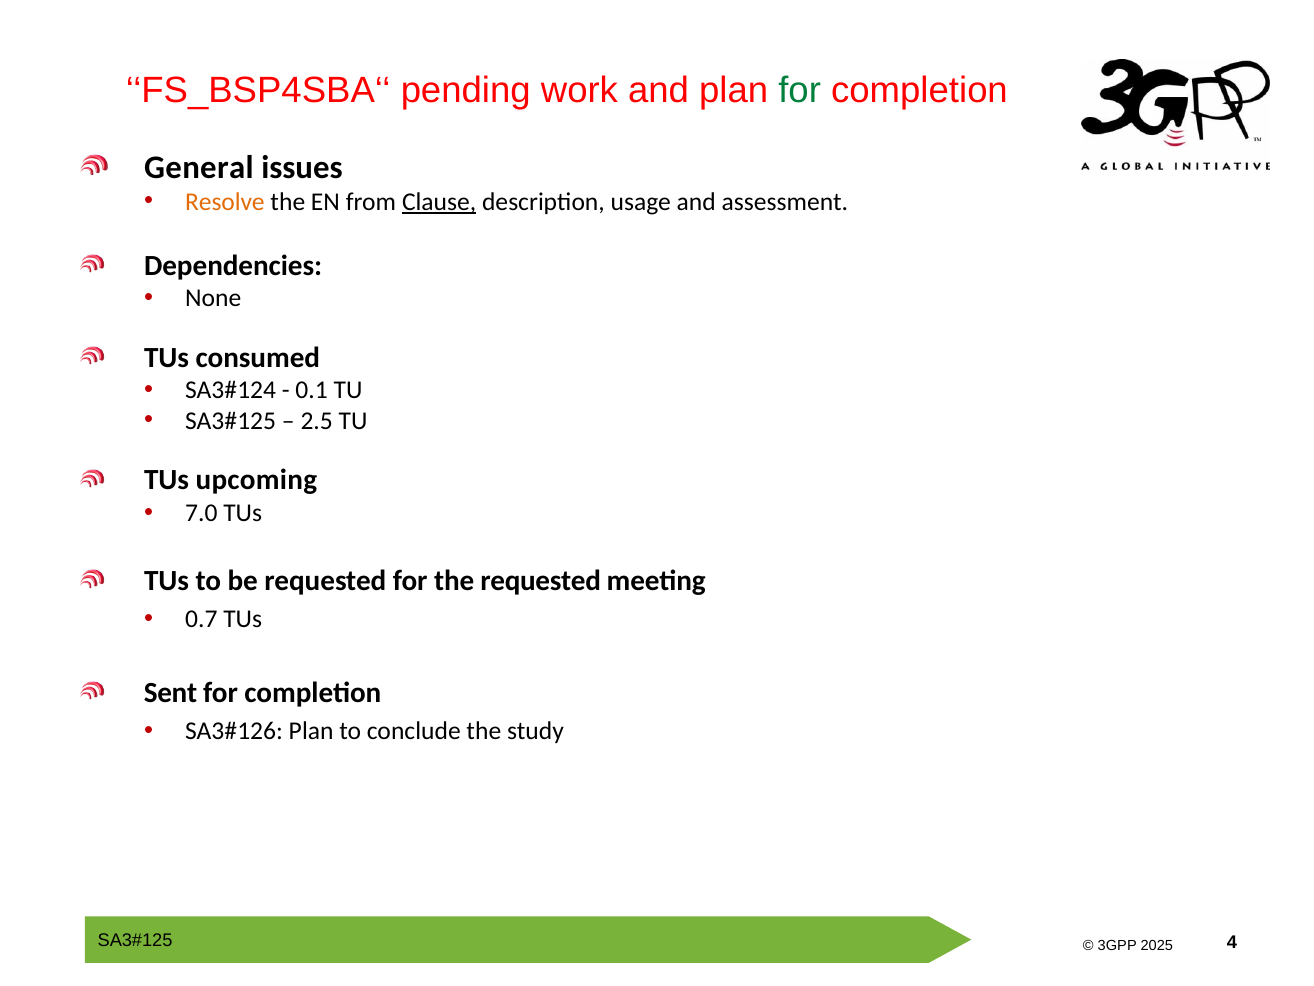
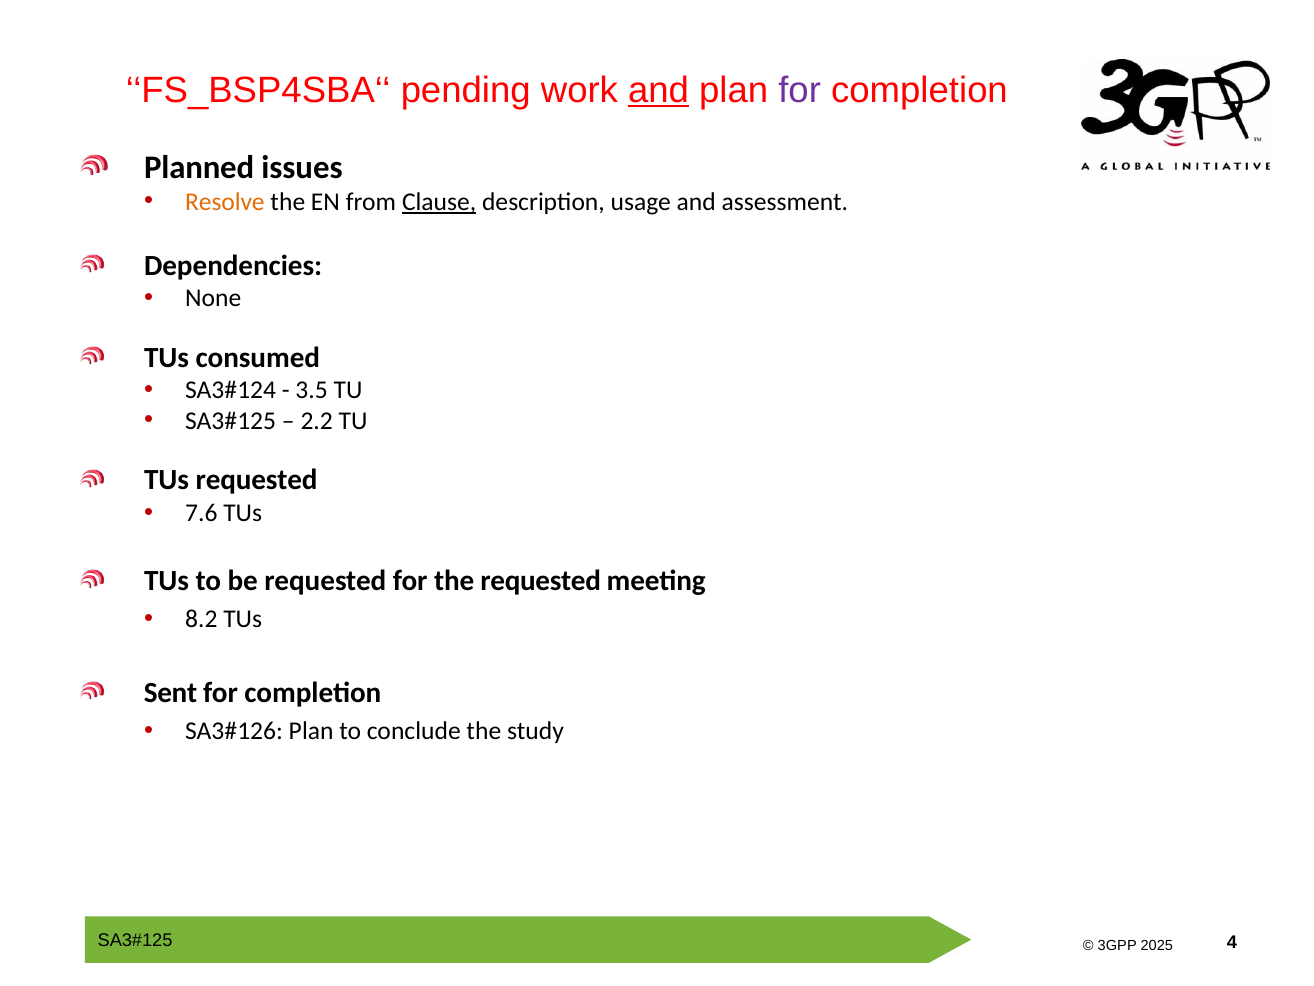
and underline: none -> present (659, 90)
for colour: green -> purple (800, 90)
General: General -> Planned (199, 167)
0.1: 0.1 -> 3.5 (312, 390)
2.5: 2.5 -> 2.2 (317, 421)
TUs upcoming: upcoming -> requested (257, 480)
7.0: 7.0 -> 7.6 (201, 513)
0.7: 0.7 -> 8.2 (201, 619)
